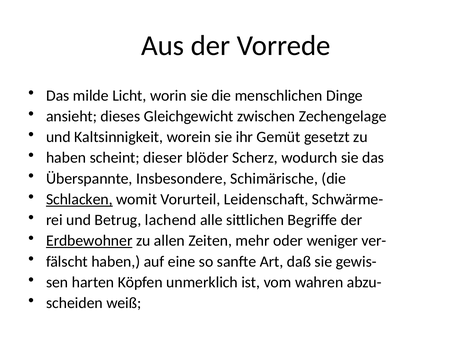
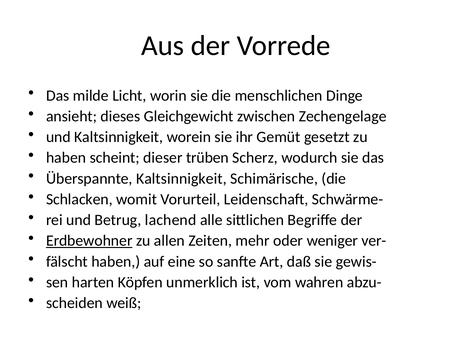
blöder: blöder -> trüben (207, 158)
Überspannte Insbesondere: Insbesondere -> Kaltsinnigkeit (181, 179)
Schlacken underline: present -> none (79, 199)
